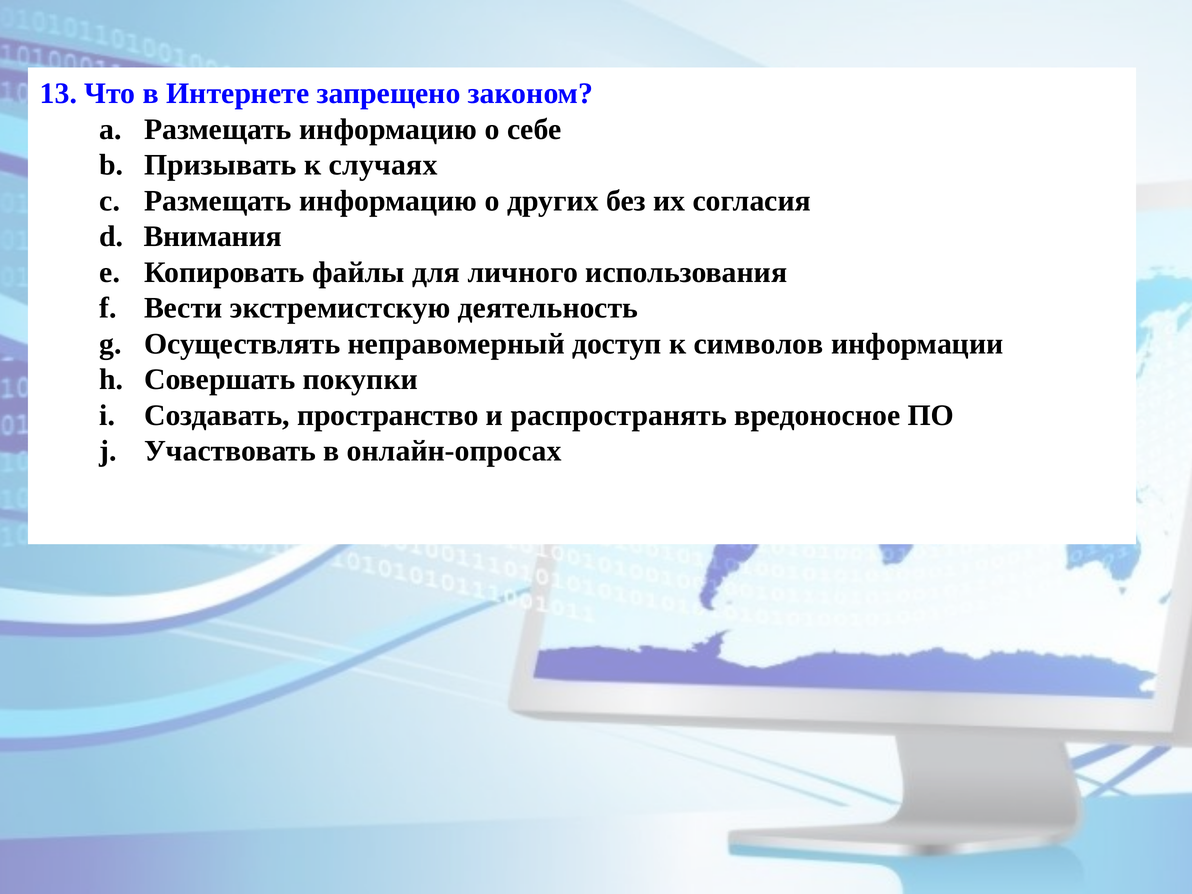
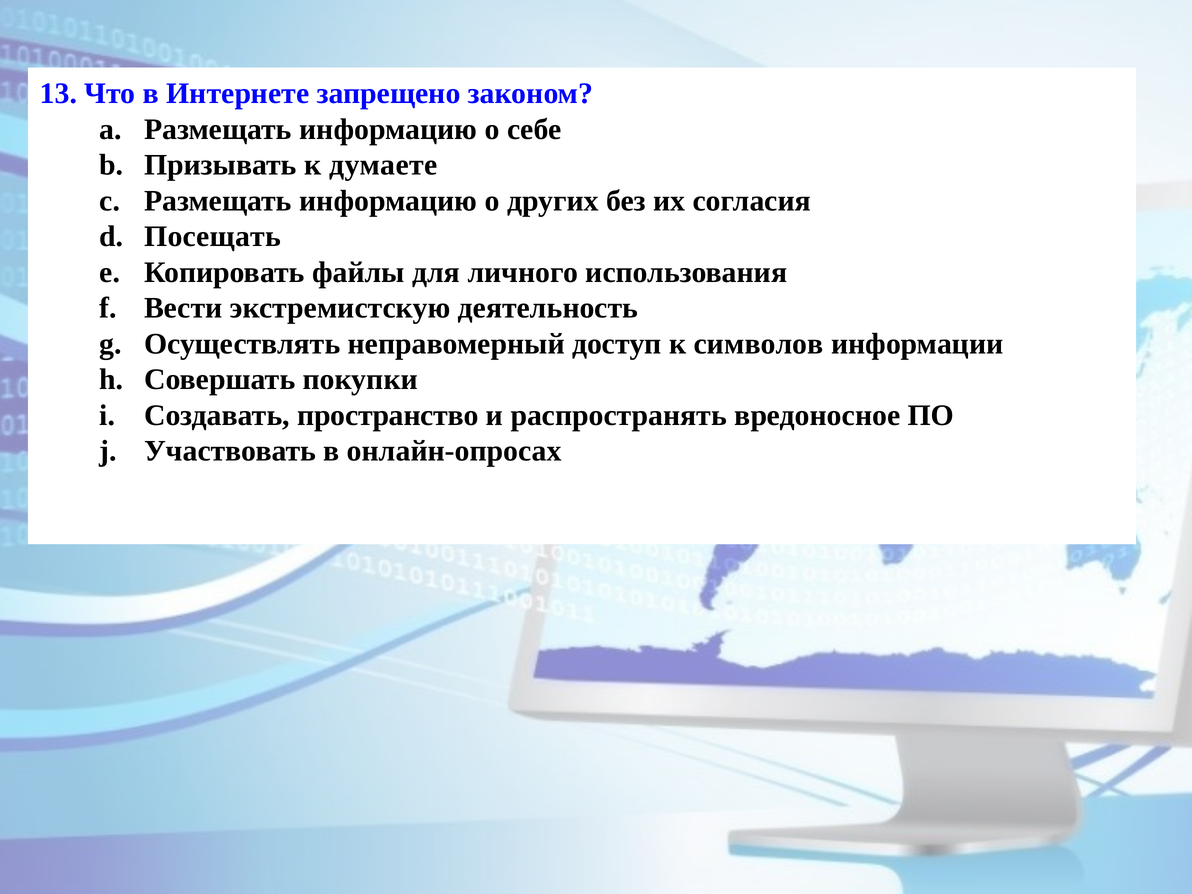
случаях: случаях -> думаете (383, 165)
Внимания: Внимания -> Посещать (212, 236)
